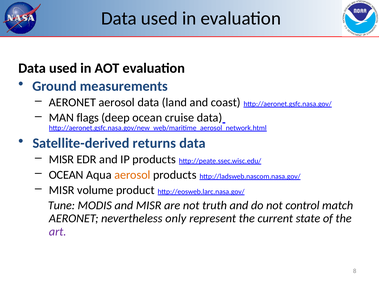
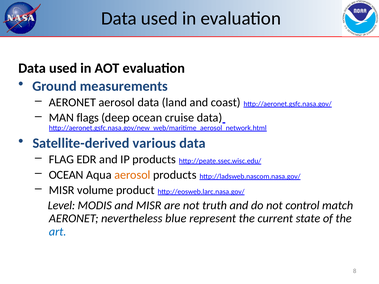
returns: returns -> various (154, 143)
MISR: MISR -> FLAG (61, 160)
Tune: Tune -> Level (61, 206)
only: only -> blue (176, 219)
art colour: purple -> blue (58, 232)
